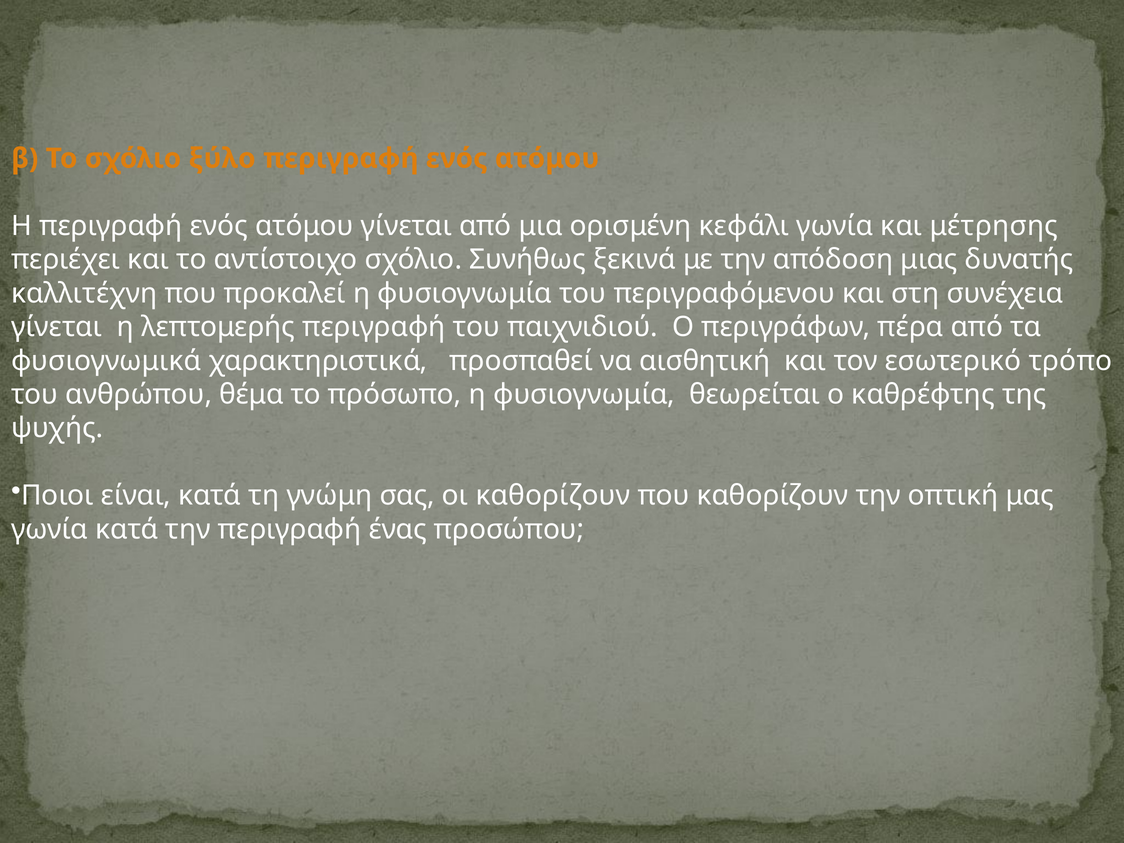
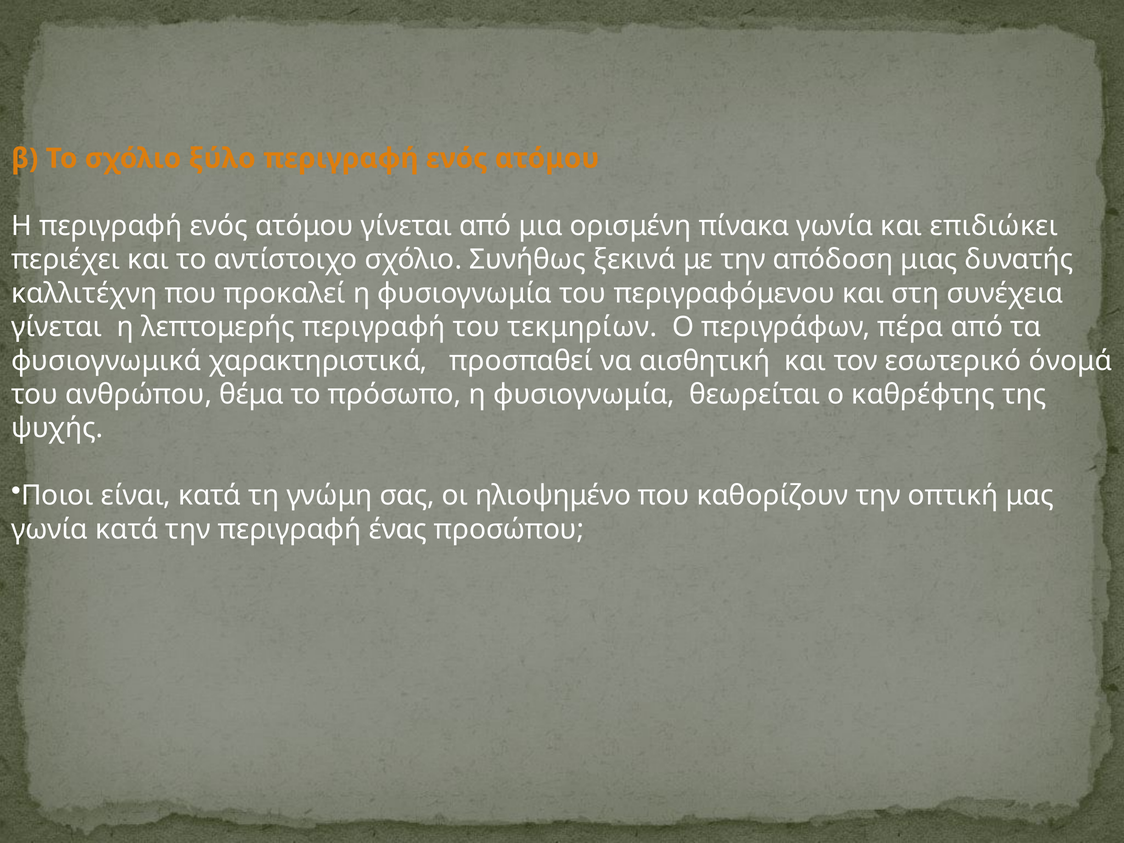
κεφάλι: κεφάλι -> πίνακα (744, 226)
μέτρησης: μέτρησης -> επιδιώκει (994, 226)
παιχνιδιού: παιχνιδιού -> τεκμηρίων (582, 327)
τρόπο: τρόπο -> όνομά (1070, 361)
οι καθορίζουν: καθορίζουν -> ηλιοψημένο (553, 496)
